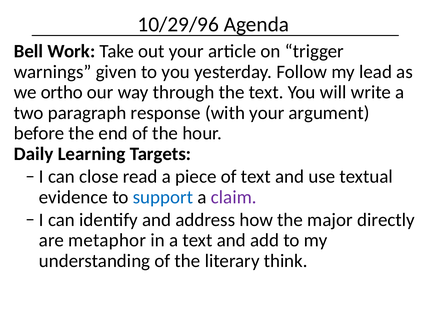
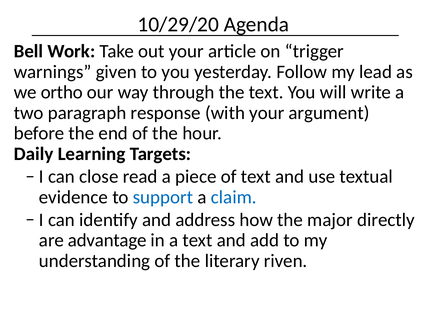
10/29/96: 10/29/96 -> 10/29/20 (178, 25)
claim colour: purple -> blue (234, 197)
metaphor: metaphor -> advantage (107, 241)
think: think -> riven (286, 261)
